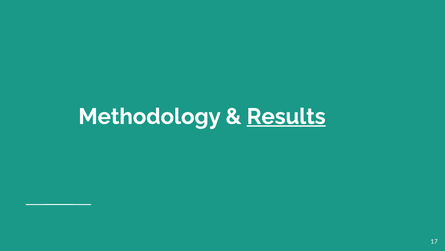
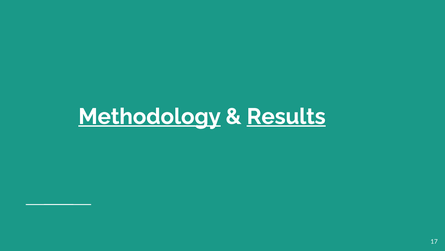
Methodology underline: none -> present (150, 116)
